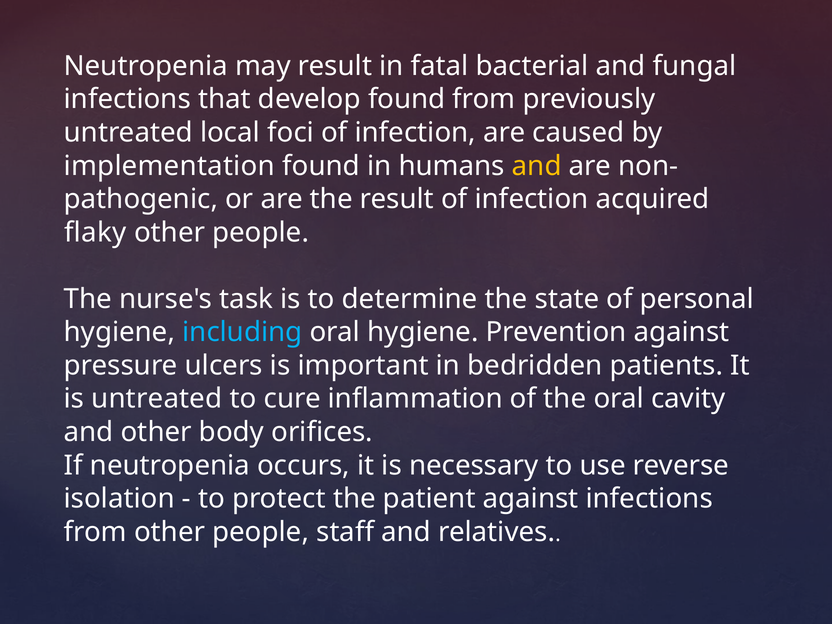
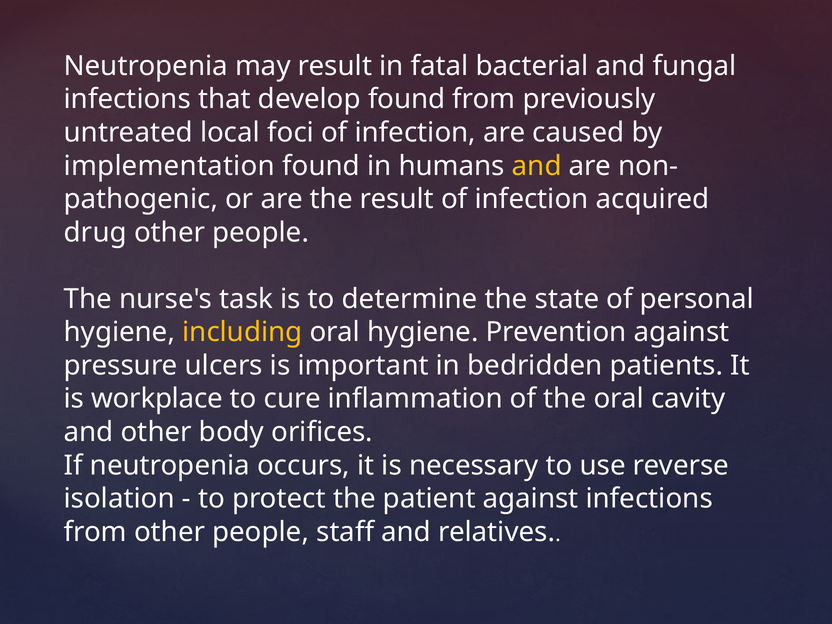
flaky: flaky -> drug (95, 232)
including colour: light blue -> yellow (242, 332)
is untreated: untreated -> workplace (157, 399)
